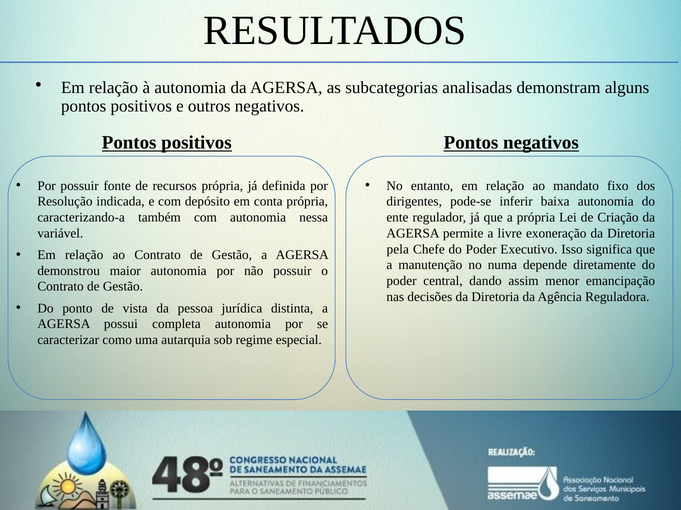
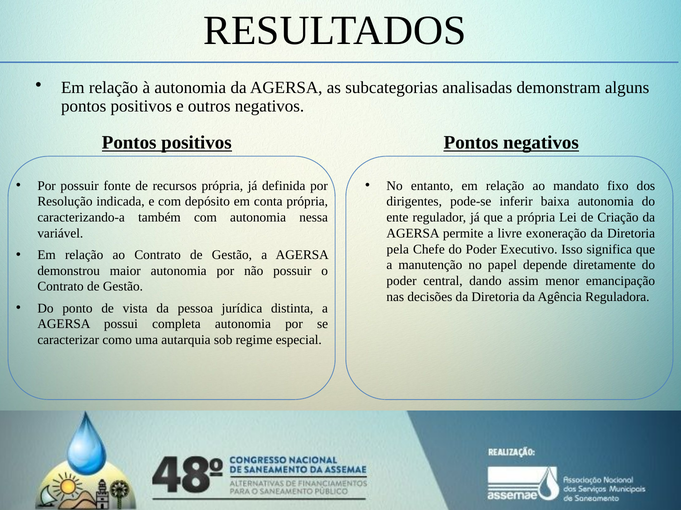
numa: numa -> papel (502, 265)
